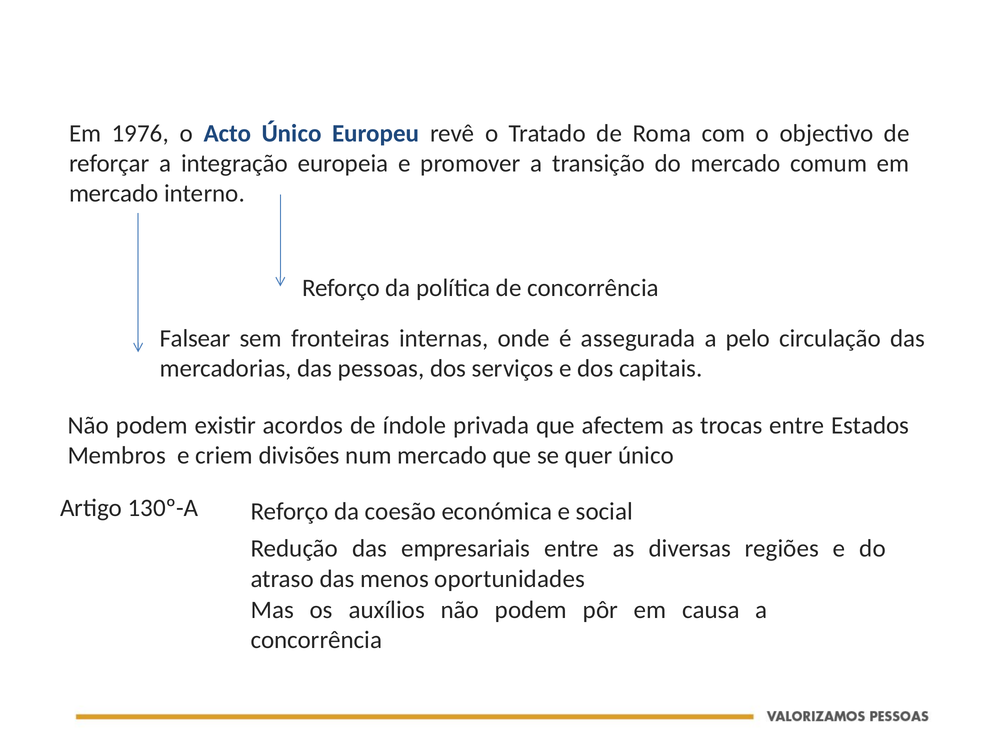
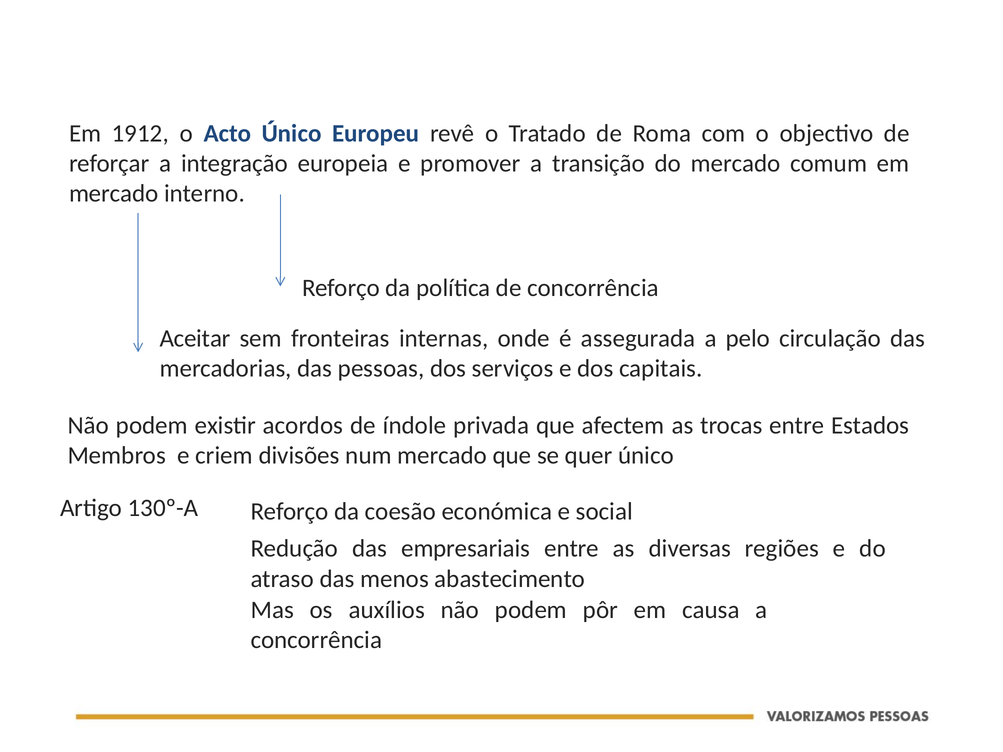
1976: 1976 -> 1912 (140, 133)
Falsear: Falsear -> Aceitar (195, 339)
oportunidades: oportunidades -> abastecimento (510, 579)
